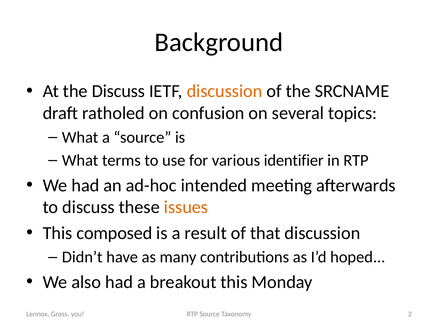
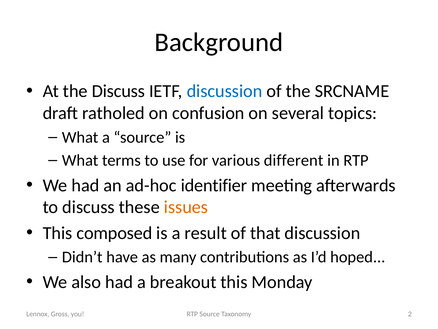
discussion colour: orange -> blue (225, 91)
identifier: identifier -> different (294, 160)
intended: intended -> identifier (214, 185)
